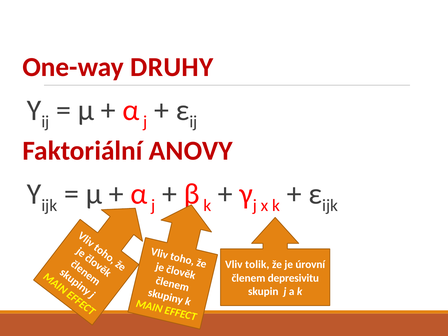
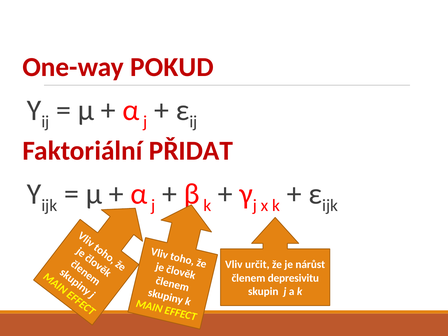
DRUHY: DRUHY -> POKUD (172, 67)
ANOVY: ANOVY -> PŘIDAT (191, 151)
tolik: tolik -> určit (257, 265)
úrovní: úrovní -> nárůst (310, 265)
